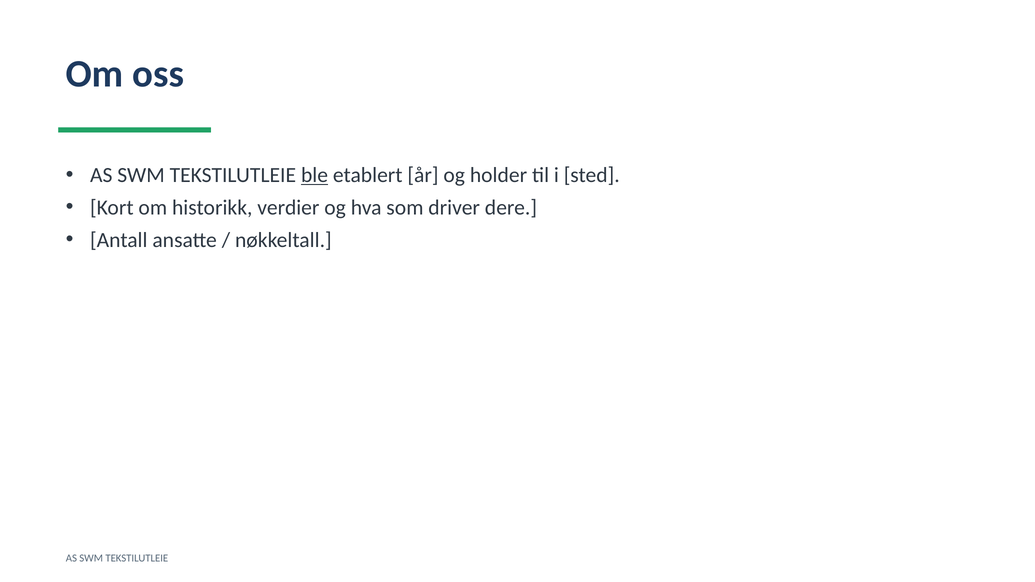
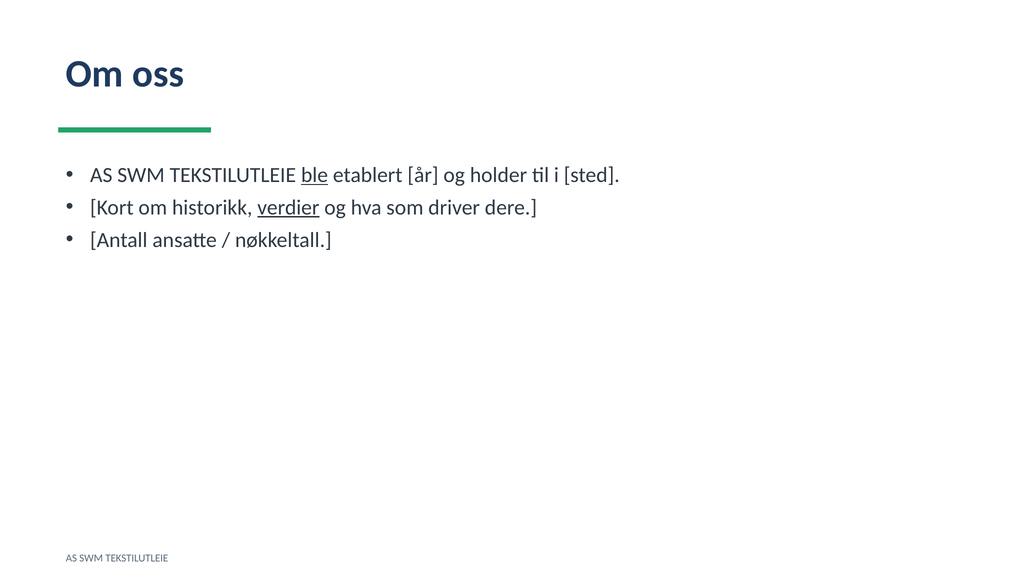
verdier underline: none -> present (288, 208)
